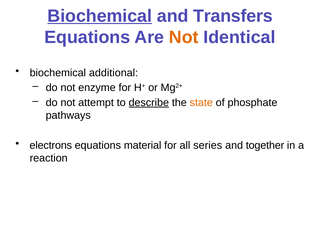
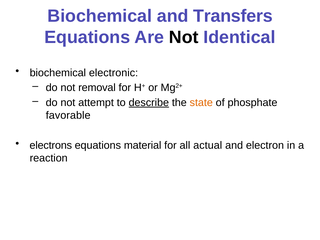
Biochemical underline: present -> none (100, 16)
Not colour: orange -> black (184, 37)
additional: additional -> electronic (114, 73)
enzyme: enzyme -> removal (97, 88)
pathways: pathways -> favorable (68, 115)
series: series -> actual (208, 145)
together: together -> electron (265, 145)
